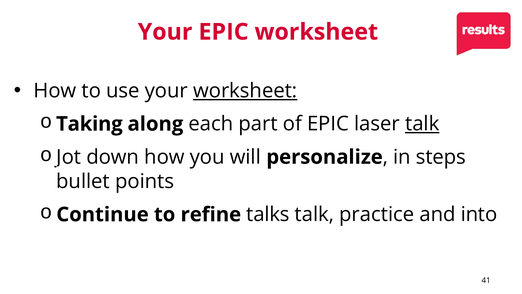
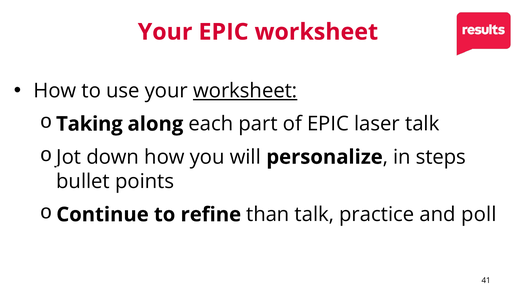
talk underline: present -> none (422, 124)
talks: talks -> than (268, 214)
into: into -> poll (479, 214)
